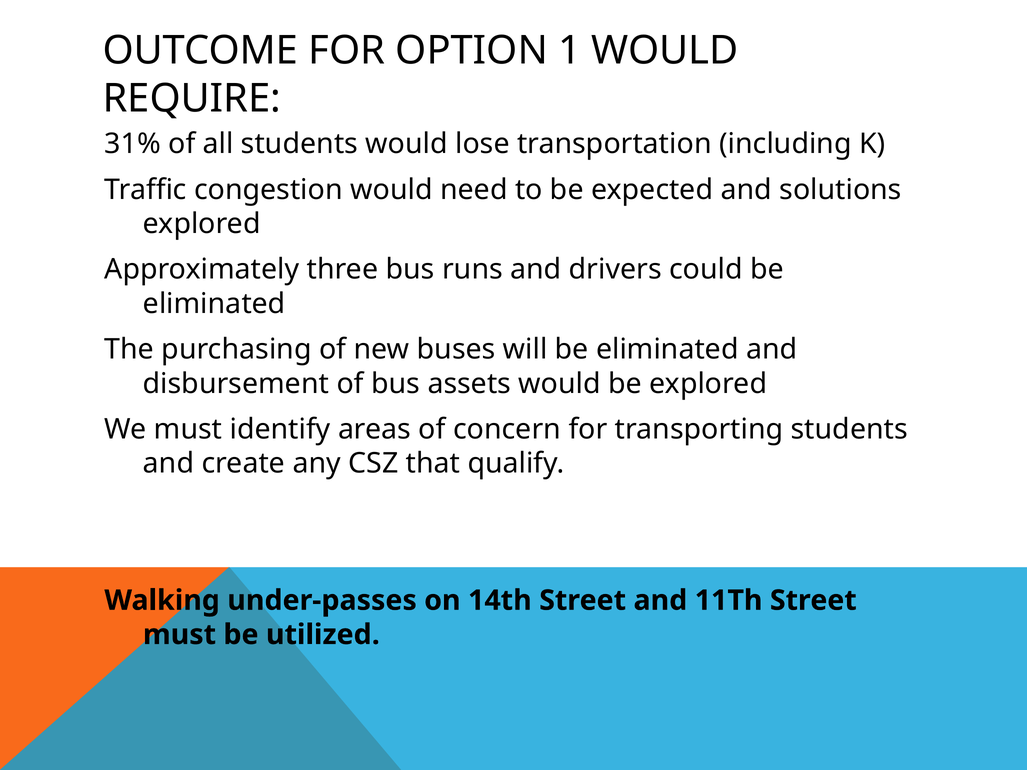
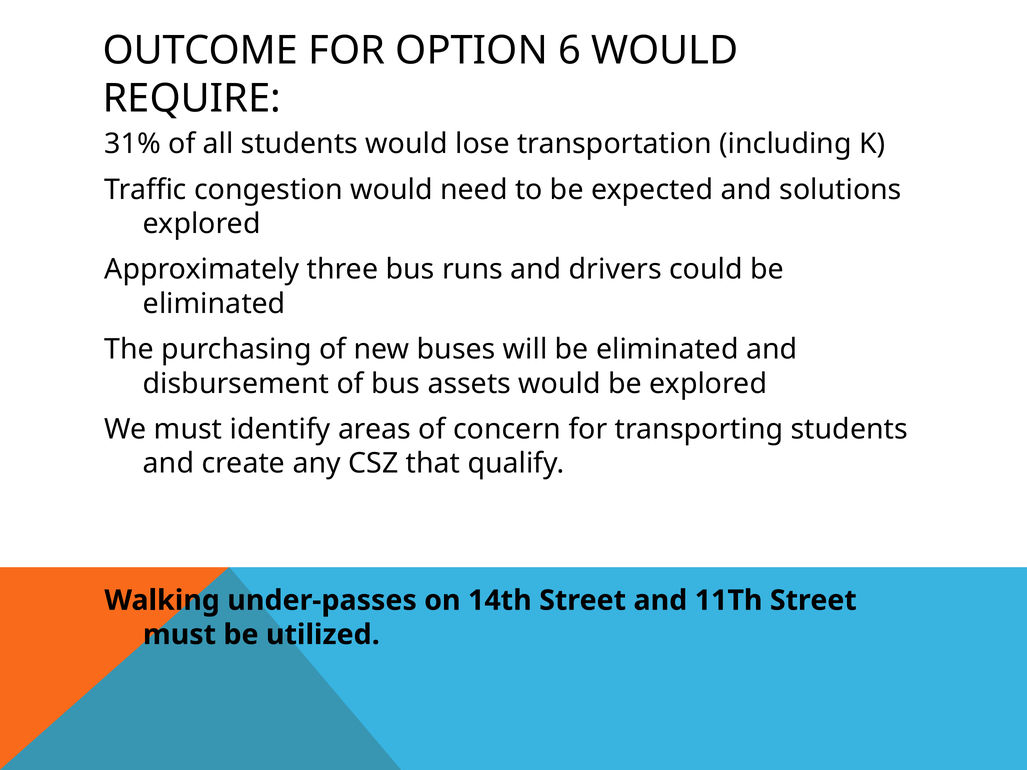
1: 1 -> 6 (570, 51)
